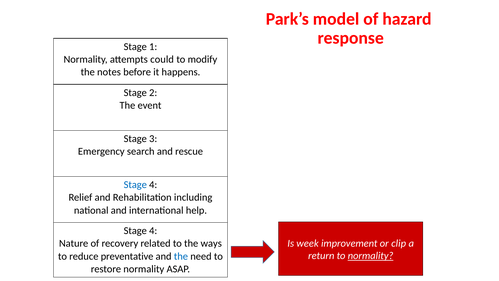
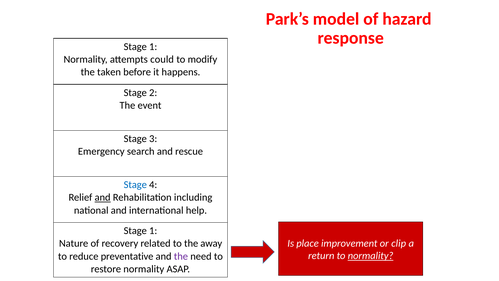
notes: notes -> taken (109, 72)
and underline: none -> present (103, 197)
4: 4 -> 1 (153, 231)
week: week -> place (308, 243)
ways: ways -> away (211, 243)
the colour: blue -> purple (181, 256)
